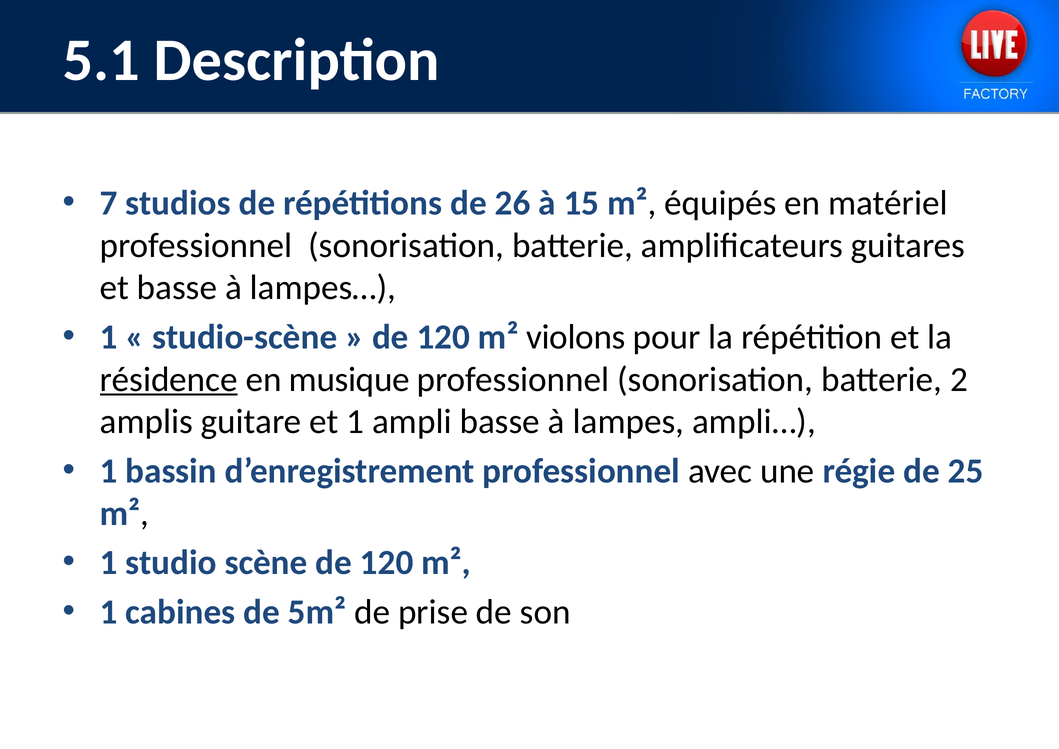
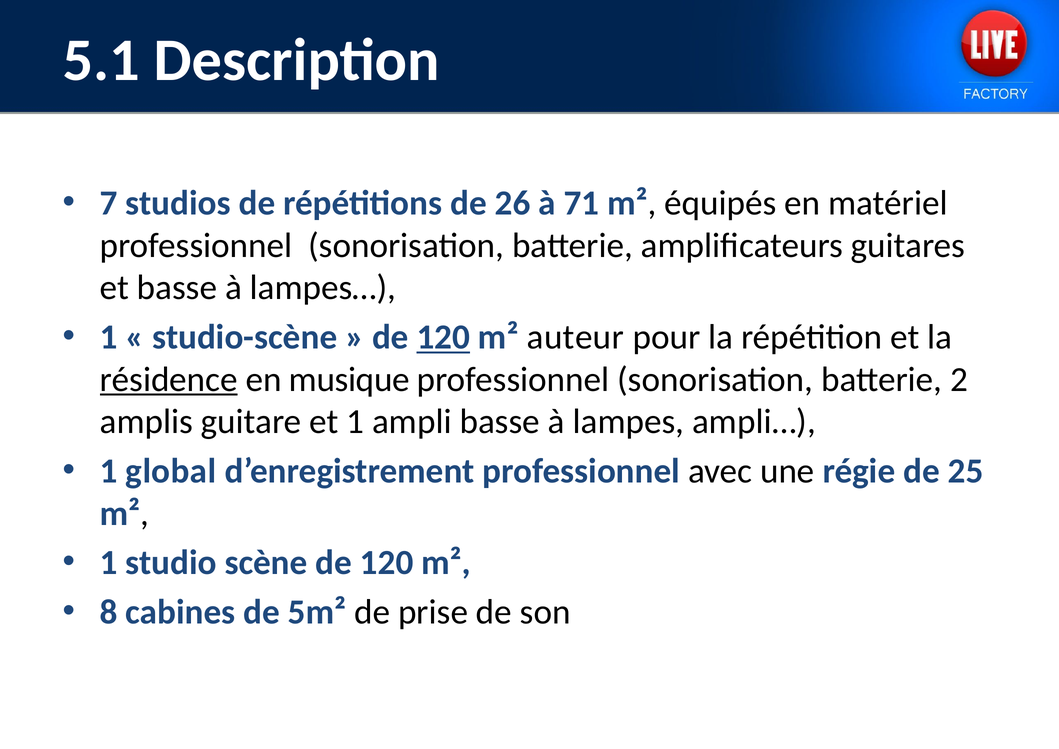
15: 15 -> 71 (581, 203)
120 underline: none -> present (443, 337)
violons: violons -> auteur (575, 337)
bassin: bassin -> global (171, 471)
1: 1 -> 8 (109, 612)
